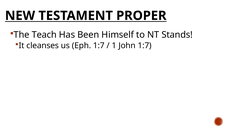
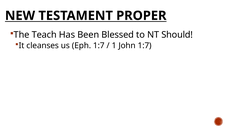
Himself: Himself -> Blessed (118, 35)
Stands: Stands -> Should (177, 35)
